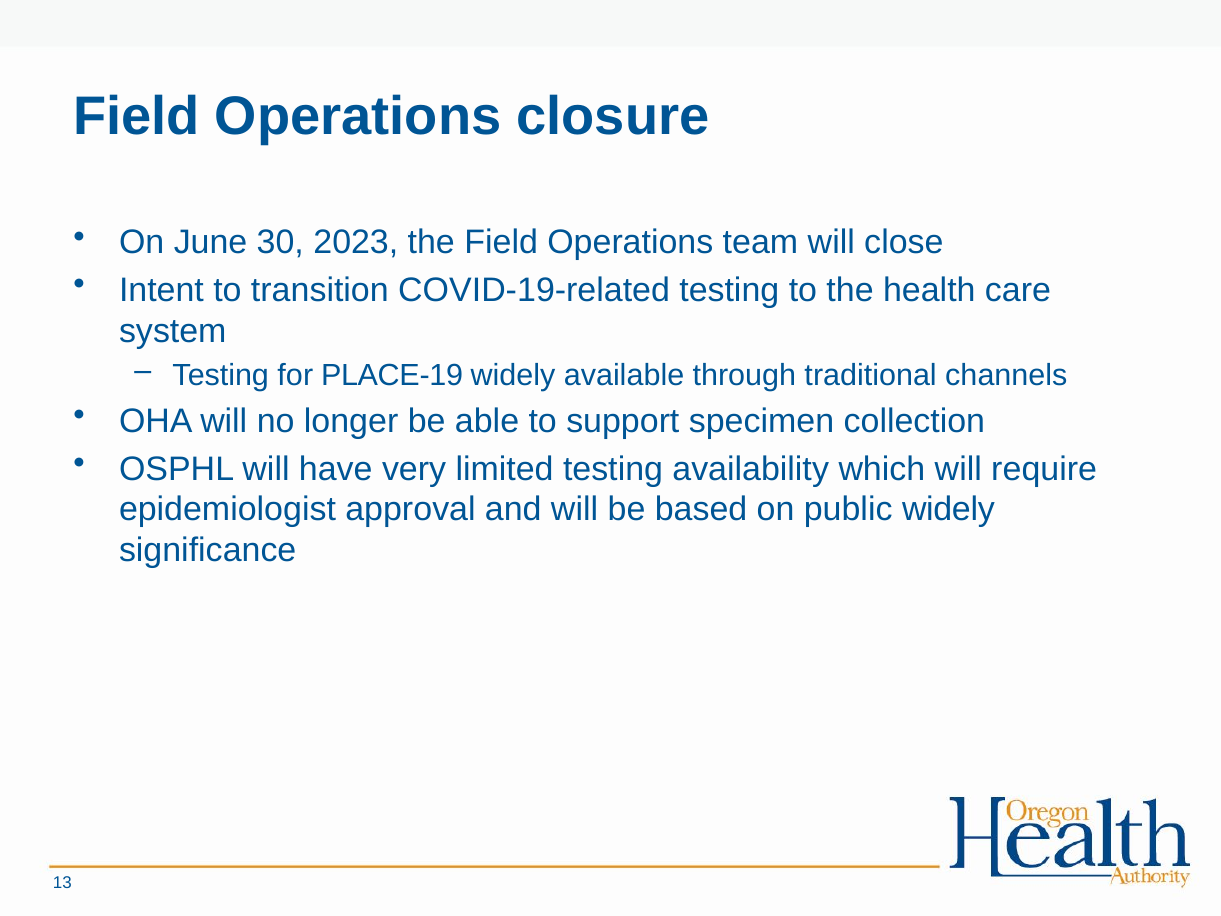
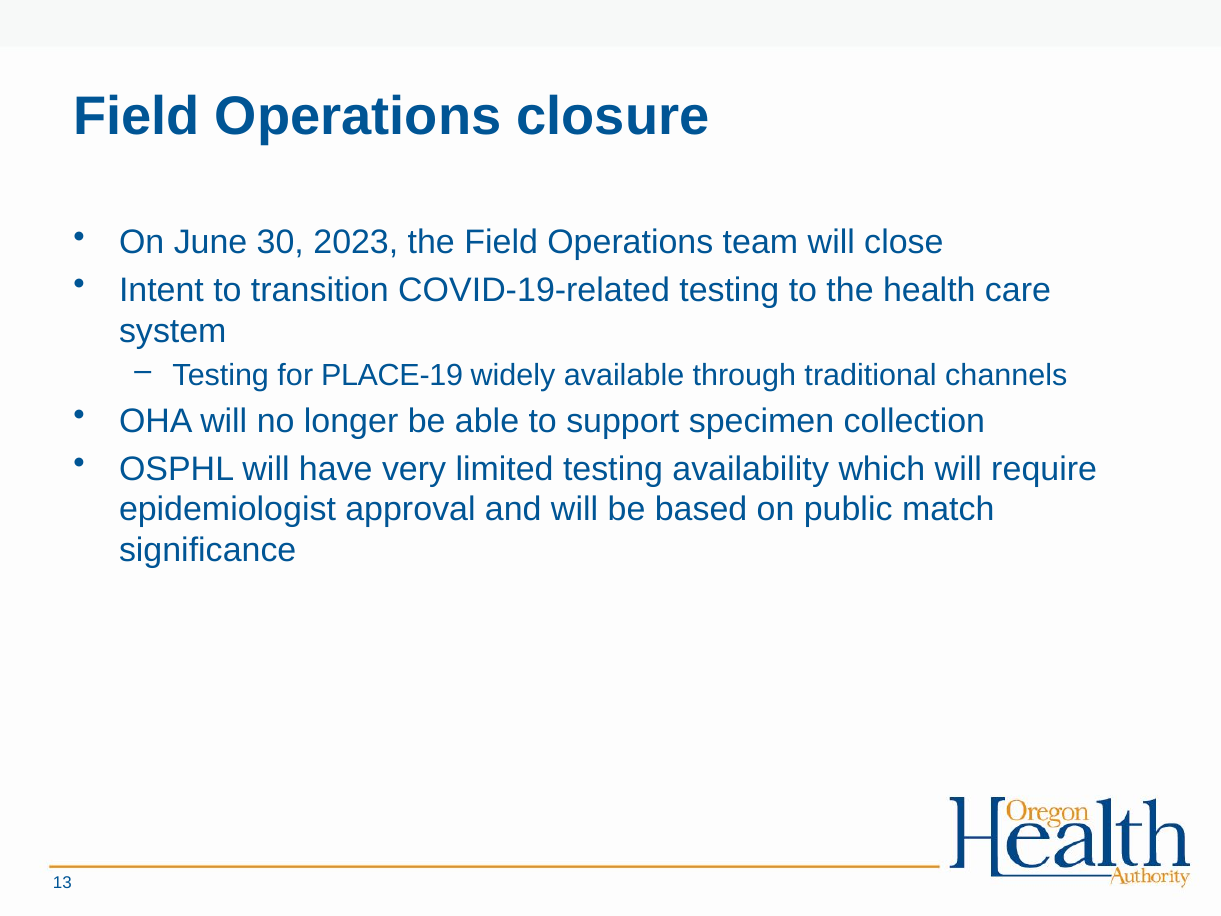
public widely: widely -> match (948, 509)
